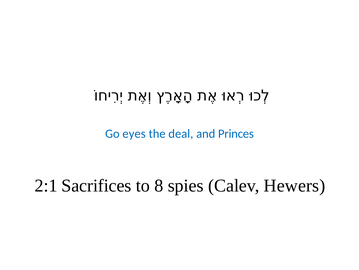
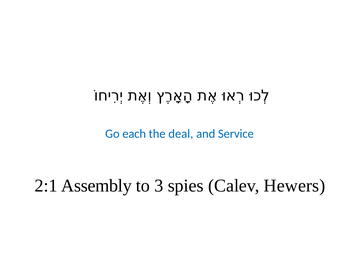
eyes: eyes -> each (134, 133)
Princes: Princes -> Service (236, 133)
Sacrifices: Sacrifices -> Assembly (96, 185)
8: 8 -> 3 (159, 185)
